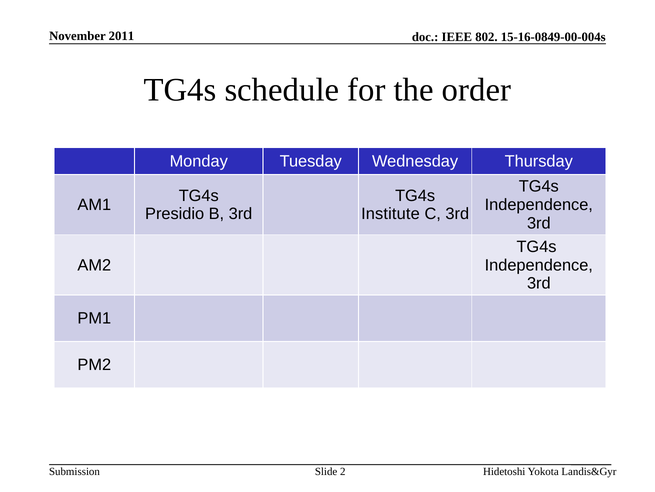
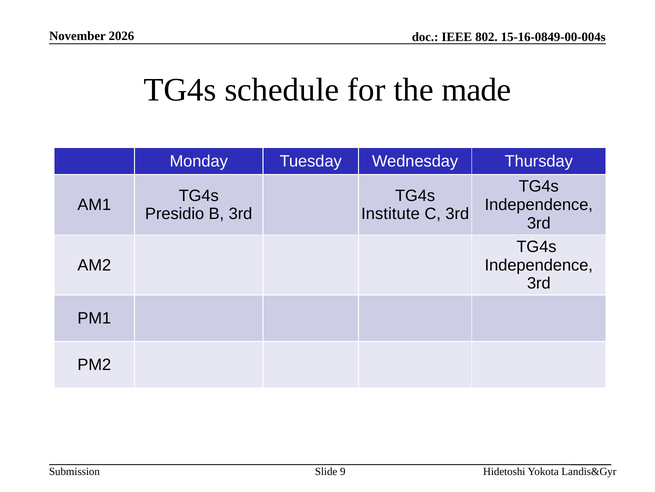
2011: 2011 -> 2026 (121, 36)
order: order -> made (477, 90)
2: 2 -> 9 (343, 471)
